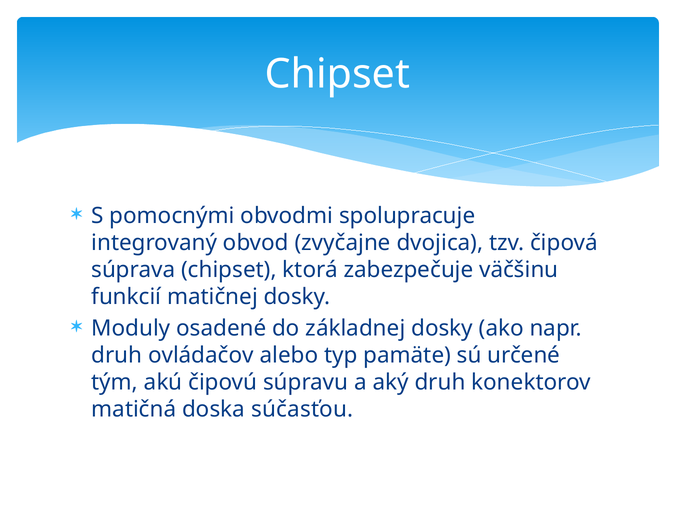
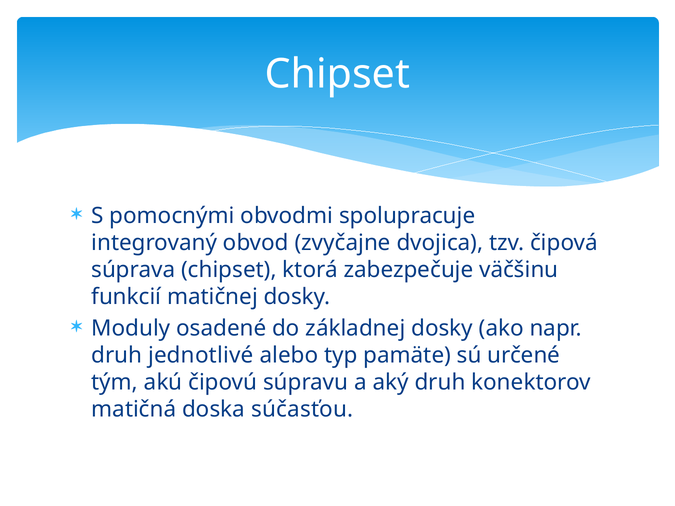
ovládačov: ovládačov -> jednotlivé (201, 355)
